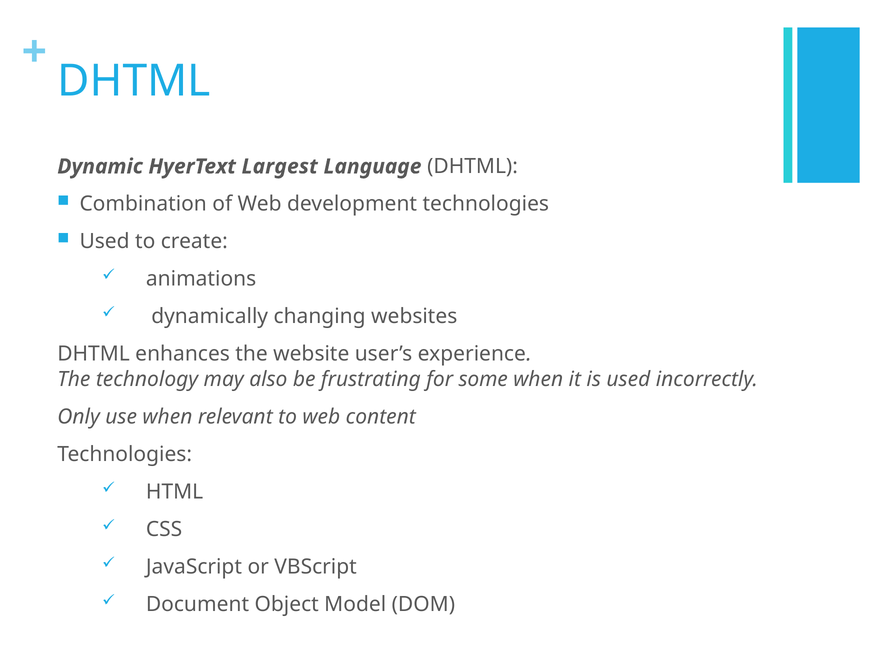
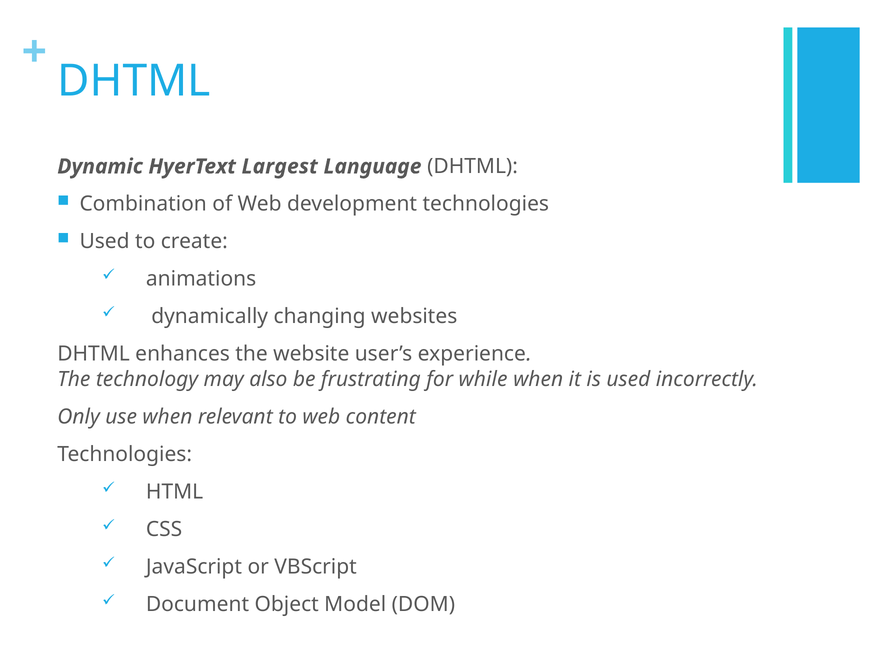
some: some -> while (483, 379)
